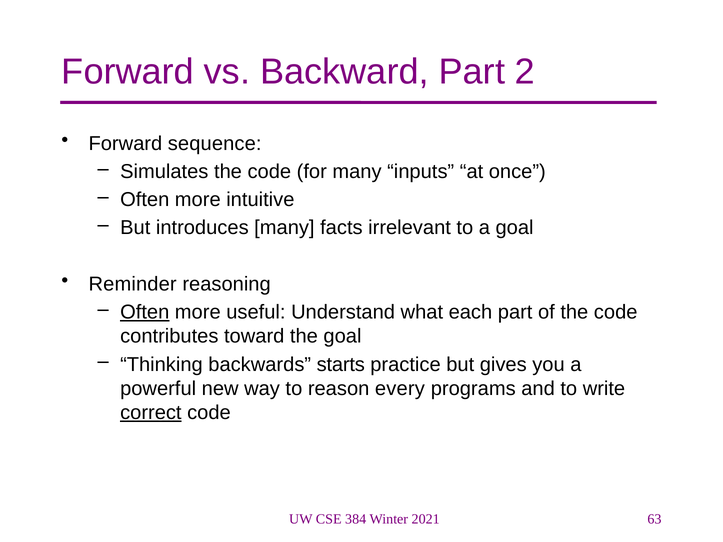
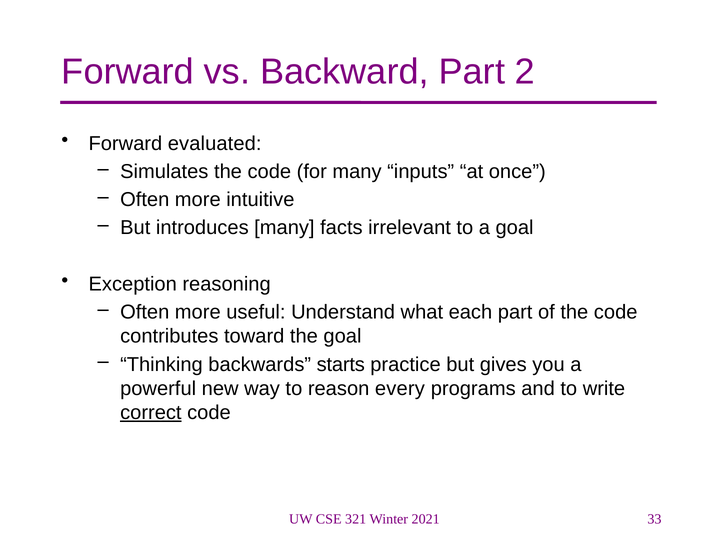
sequence: sequence -> evaluated (215, 144)
Reminder: Reminder -> Exception (133, 284)
Often underline: present -> none (145, 312)
384: 384 -> 321 (356, 519)
63: 63 -> 33 (654, 519)
